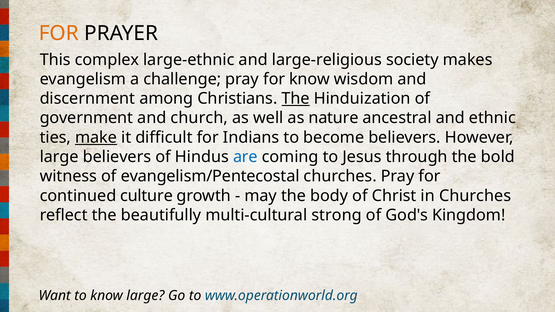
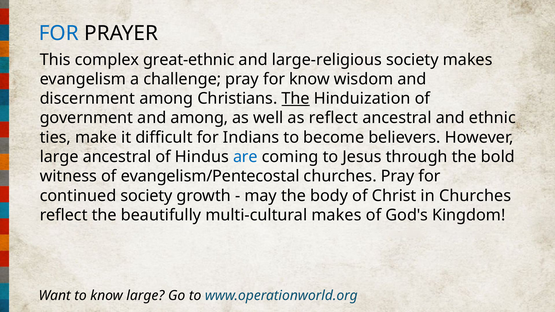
FOR colour: orange -> blue (59, 33)
large-ethnic: large-ethnic -> great-ethnic (189, 60)
and church: church -> among (199, 118)
as nature: nature -> reflect (333, 118)
make underline: present -> none (96, 138)
large believers: believers -> ancestral (117, 157)
continued culture: culture -> society (146, 196)
multi-cultural strong: strong -> makes (337, 215)
